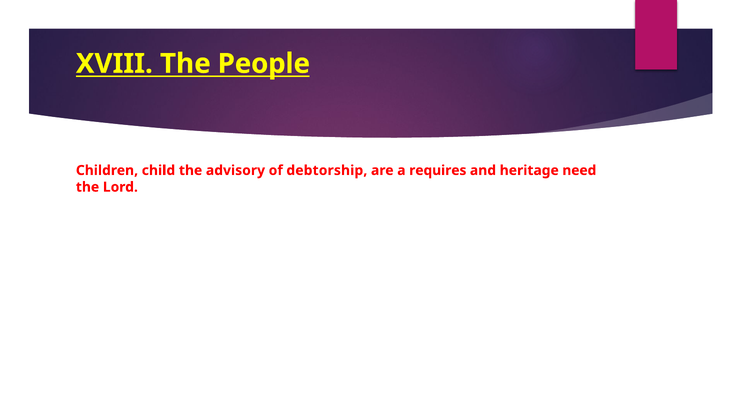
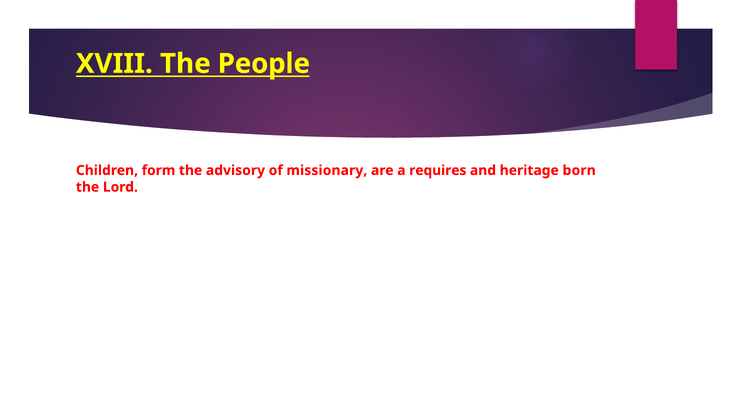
child: child -> form (159, 171)
debtorship: debtorship -> missionary (327, 171)
need: need -> born (579, 171)
